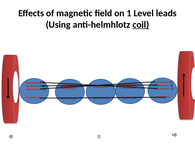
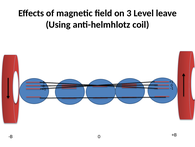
1: 1 -> 3 (129, 13)
leads: leads -> leave (166, 13)
coil underline: present -> none (141, 25)
